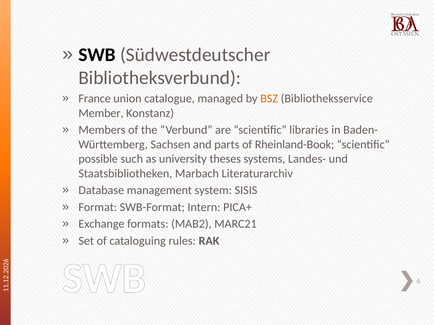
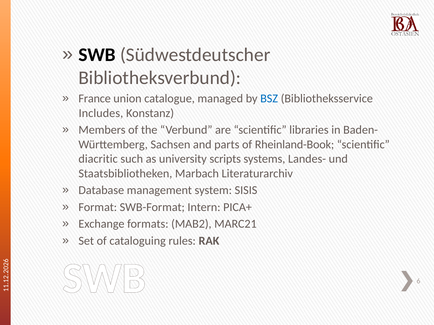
BSZ colour: orange -> blue (269, 99)
Member: Member -> Includes (101, 113)
possible: possible -> diacritic (98, 159)
theses: theses -> scripts (225, 159)
